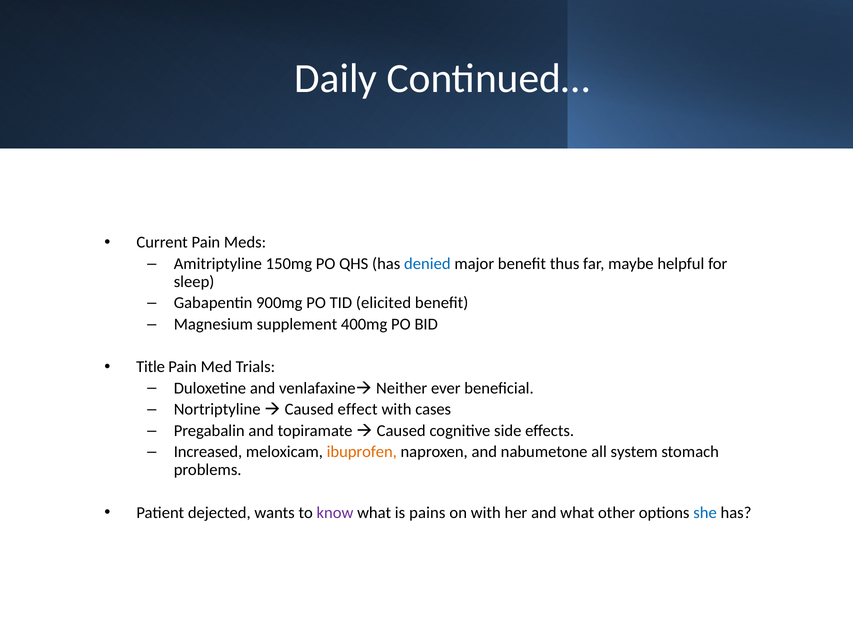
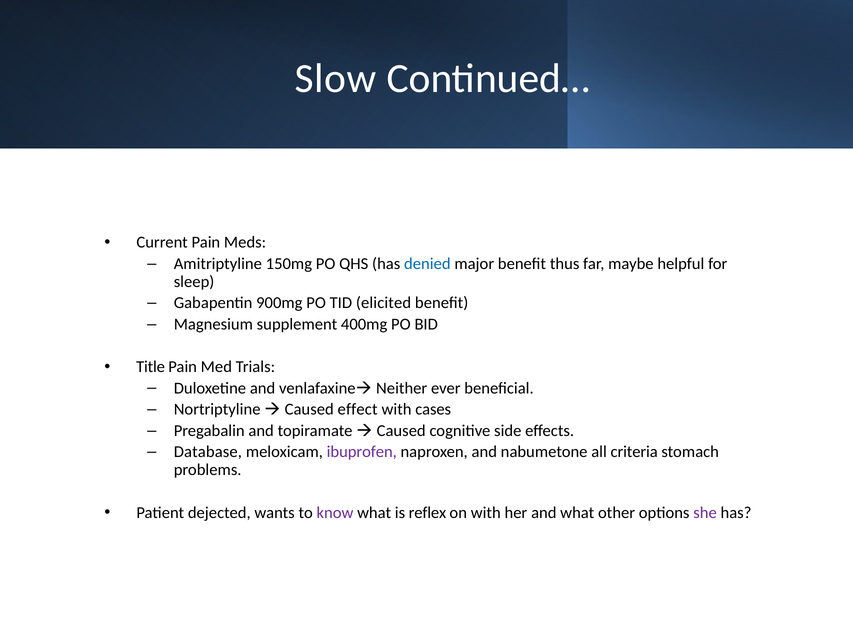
Daily: Daily -> Slow (336, 79)
Increased: Increased -> Database (208, 452)
ibuprofen colour: orange -> purple (362, 452)
system: system -> criteria (634, 452)
pains: pains -> reflex (427, 512)
she colour: blue -> purple (705, 512)
